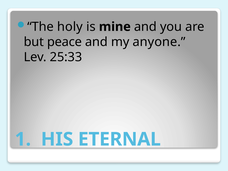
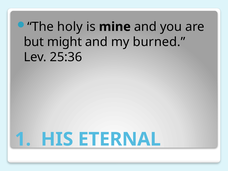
peace: peace -> might (65, 42)
anyone: anyone -> burned (159, 42)
25:33: 25:33 -> 25:36 (66, 57)
